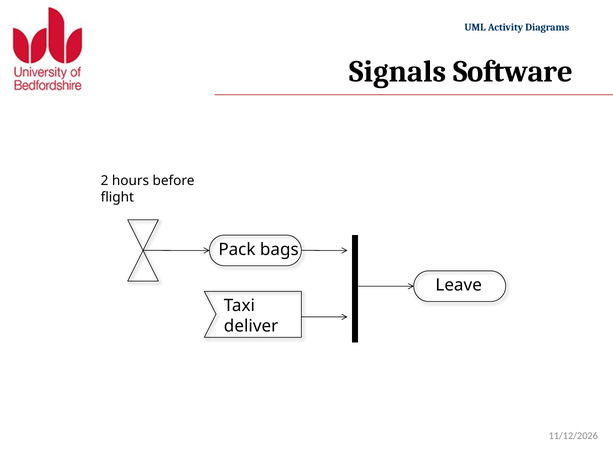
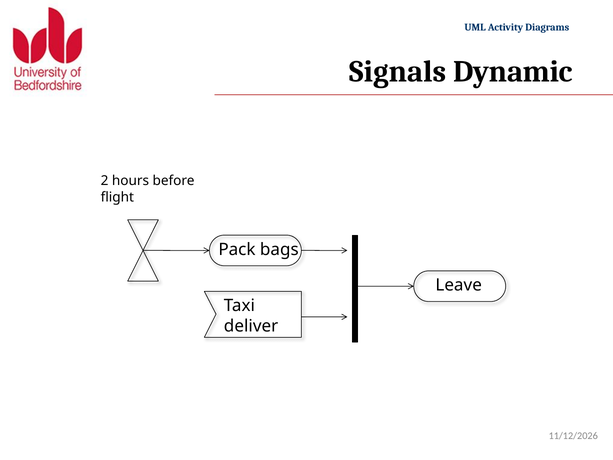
Software: Software -> Dynamic (513, 72)
